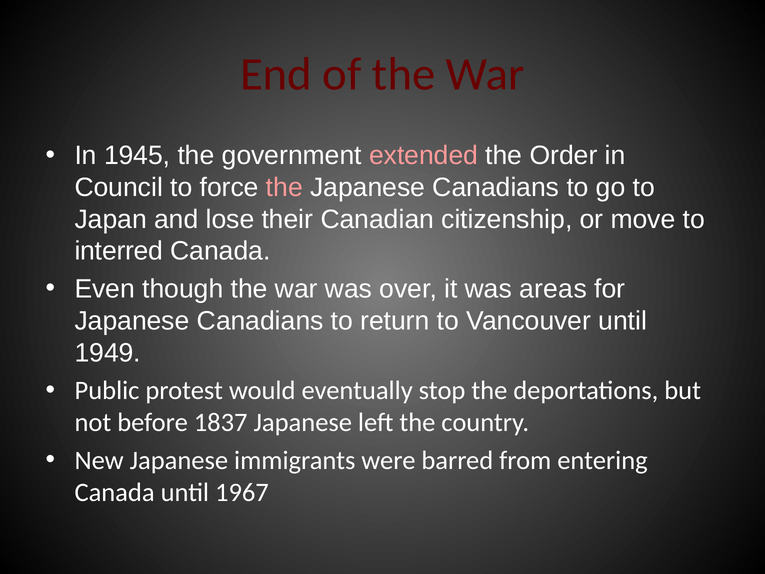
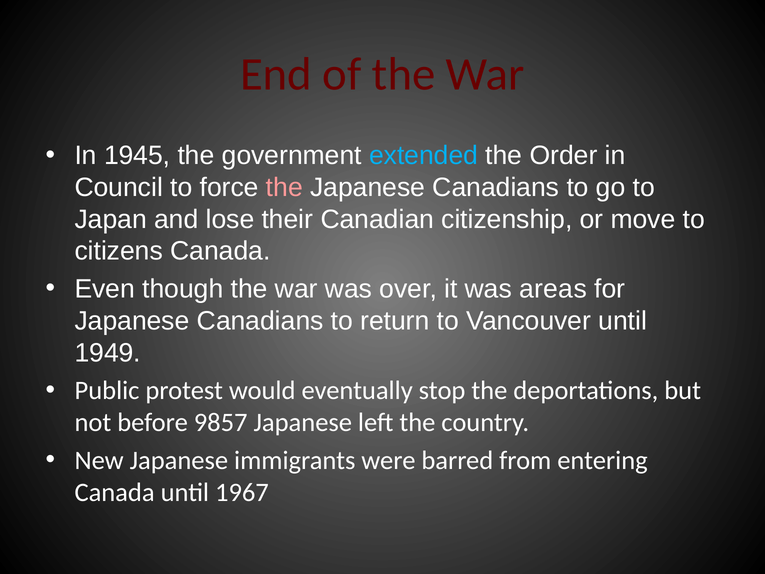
extended colour: pink -> light blue (424, 155)
interred: interred -> citizens (119, 251)
1837: 1837 -> 9857 (221, 422)
